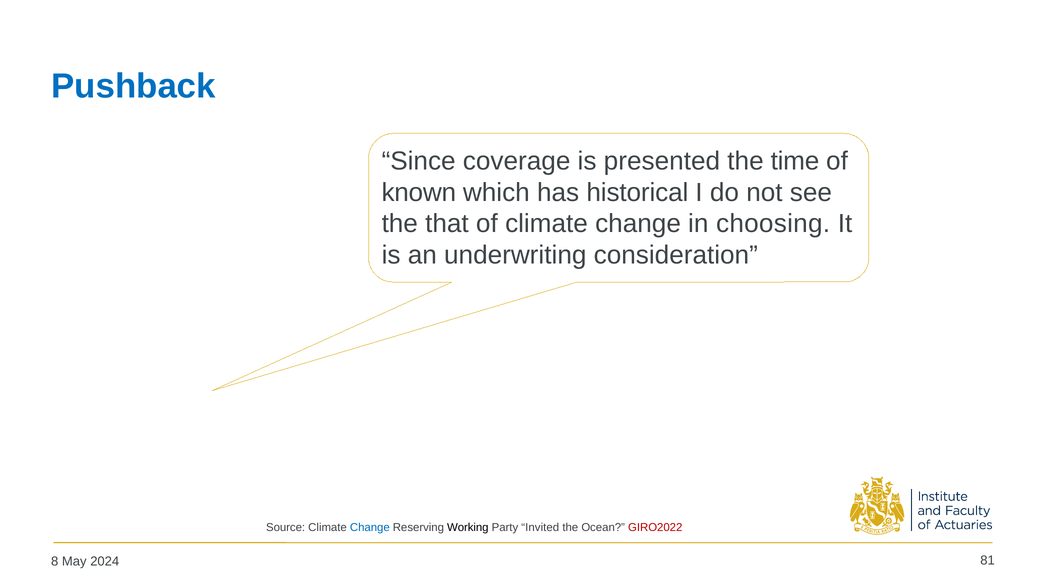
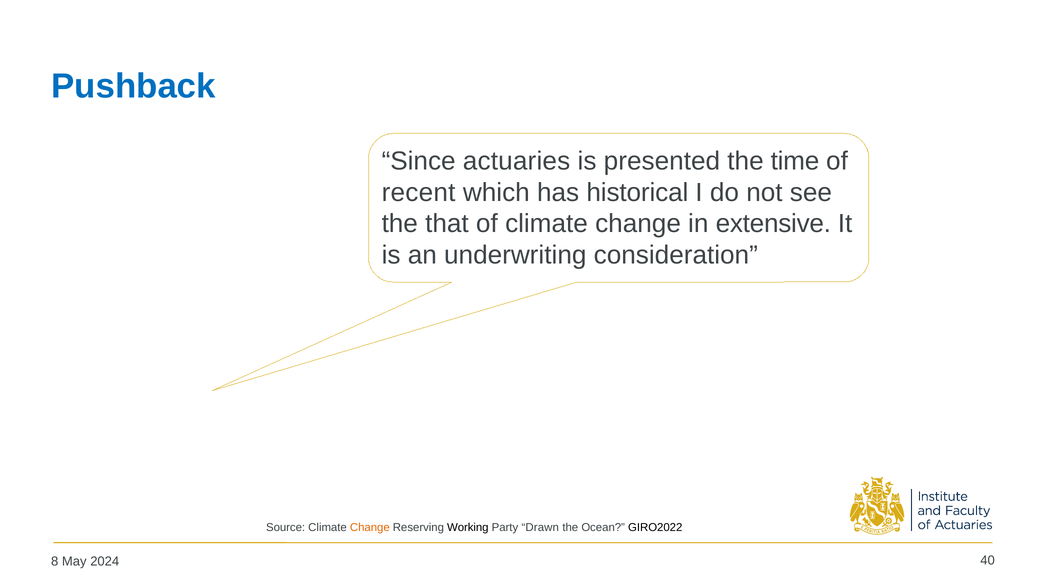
coverage: coverage -> actuaries (517, 161)
known: known -> recent (419, 193)
choosing: choosing -> extensive (773, 224)
Change colour: blue -> orange (370, 528)
Invited: Invited -> Drawn (540, 528)
GIRO2022 colour: red -> black (655, 528)
81: 81 -> 40 (988, 561)
